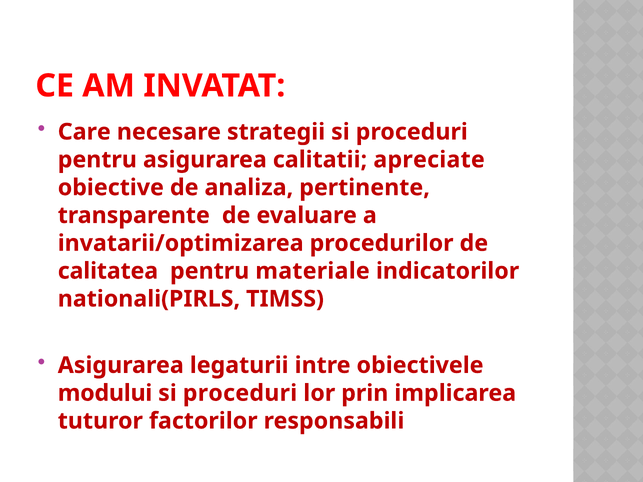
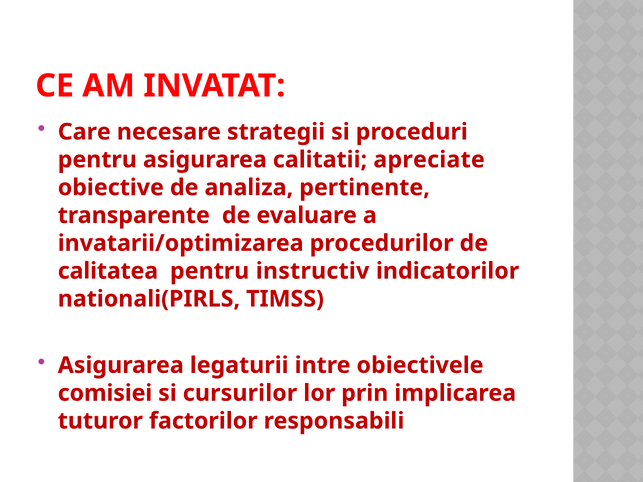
materiale: materiale -> instructiv (313, 271)
modului: modului -> comisiei (105, 393)
proceduri: proceduri -> cursurilor (240, 393)
